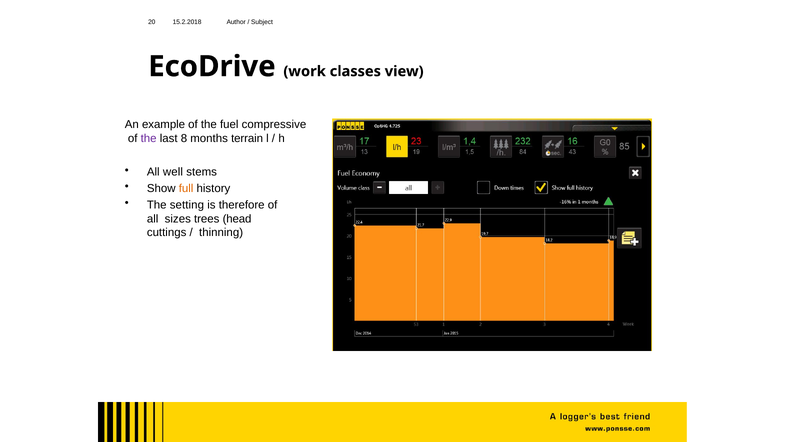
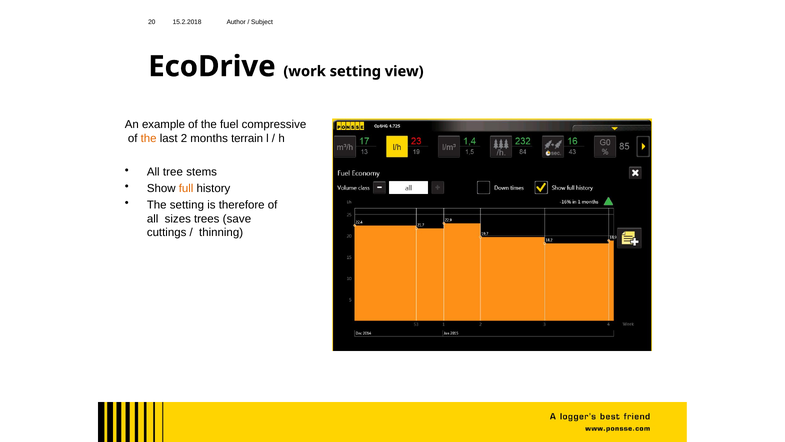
work classes: classes -> setting (355, 71)
the colour: purple -> orange (149, 138)
8: 8 -> 2 (184, 138)
well: well -> tree (173, 172)
head: head -> save (237, 219)
